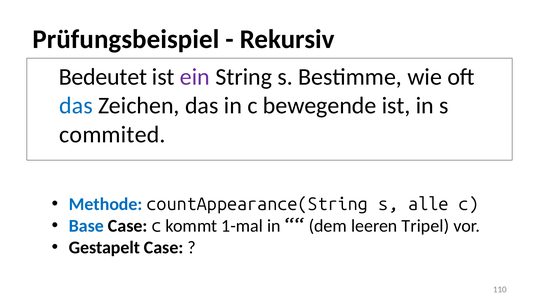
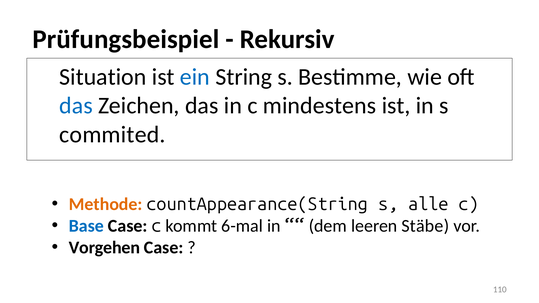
Bedeutet: Bedeutet -> Situation (103, 77)
ein colour: purple -> blue (195, 77)
bewegende: bewegende -> mindestens (320, 106)
Methode colour: blue -> orange (106, 204)
1-mal: 1-mal -> 6-mal (242, 226)
Tripel: Tripel -> Stäbe (425, 226)
Gestapelt: Gestapelt -> Vorgehen (104, 248)
